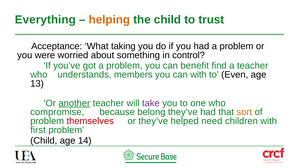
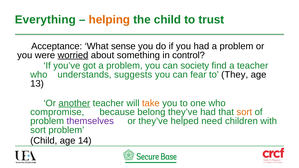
taking: taking -> sense (123, 46)
worried underline: none -> present (73, 55)
benefit: benefit -> society (195, 66)
members: members -> suggests (133, 75)
can with: with -> fear (198, 75)
Even: Even -> They (235, 75)
take colour: purple -> orange (151, 103)
themselves colour: red -> purple (90, 121)
first: first -> sort (38, 130)
